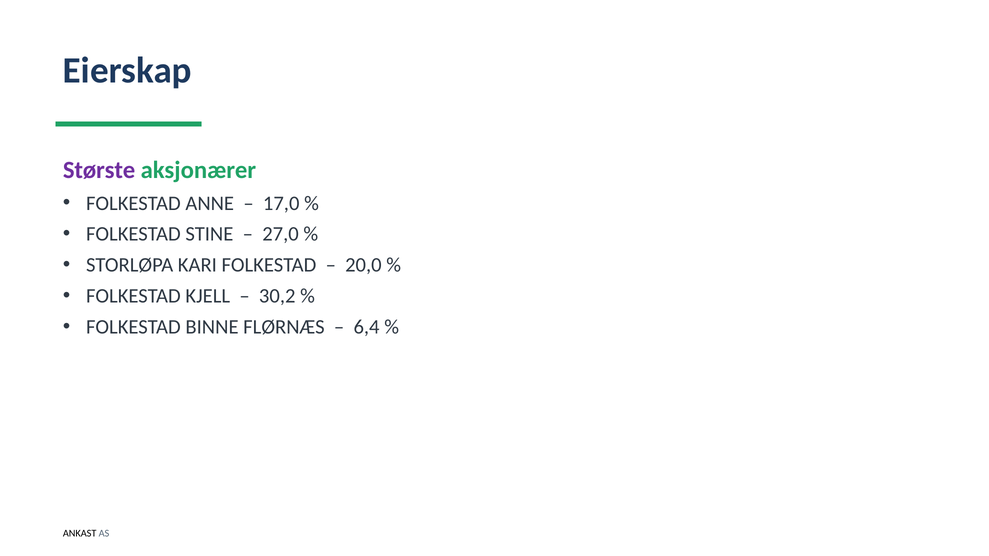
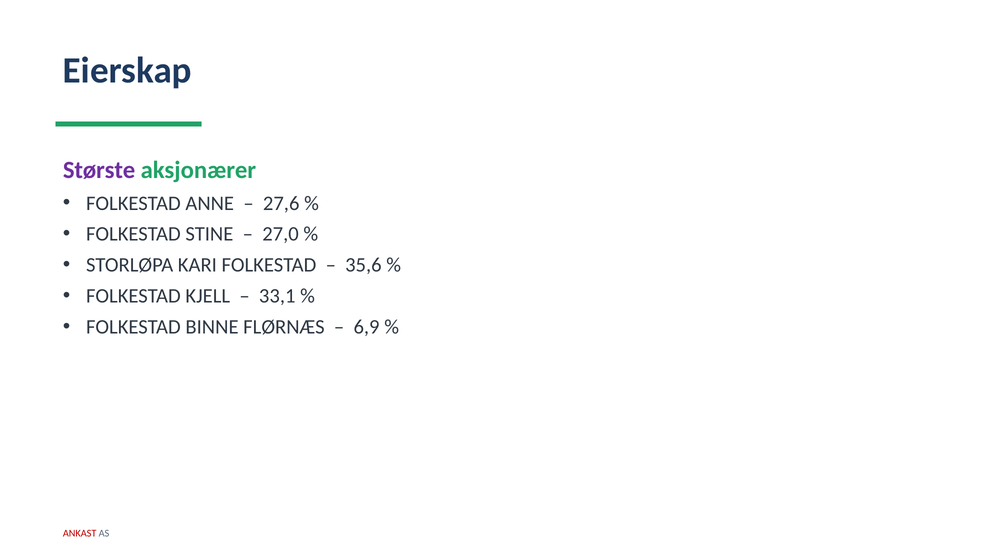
17,0: 17,0 -> 27,6 (281, 203)
20,0: 20,0 -> 35,6 (363, 265)
30,2: 30,2 -> 33,1 (277, 296)
6,4: 6,4 -> 6,9 (367, 327)
ANKAST colour: black -> red (80, 534)
